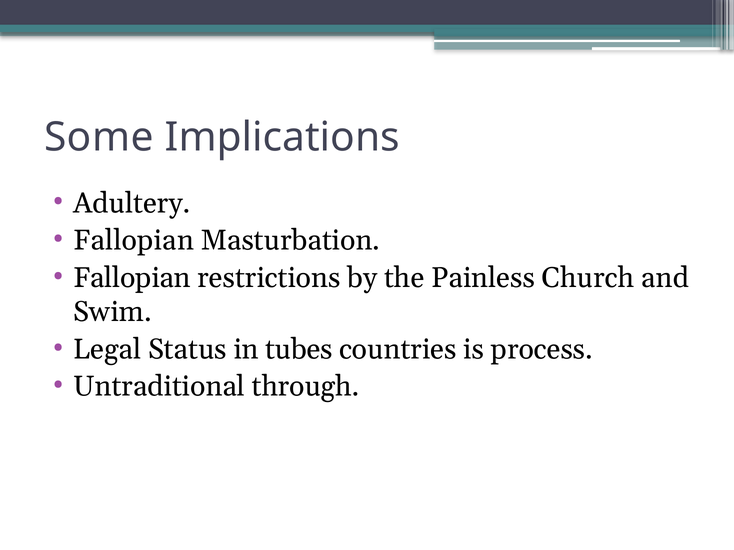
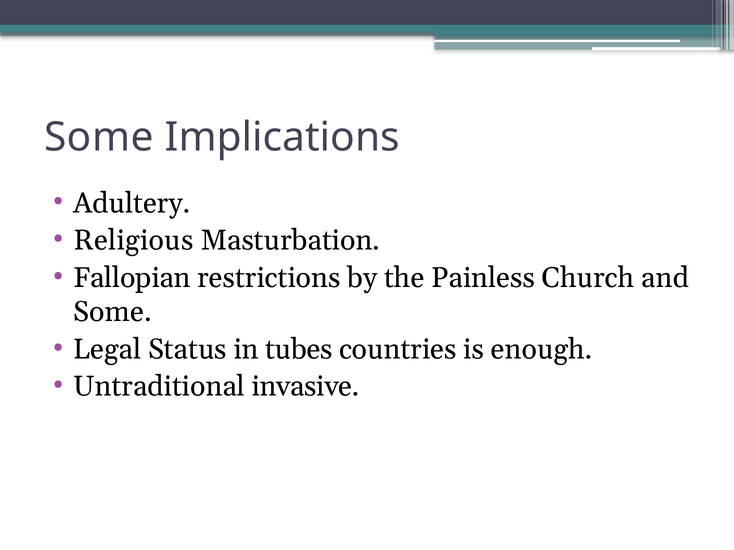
Fallopian: Fallopian -> Religious (134, 241)
Swim: Swim -> Some (113, 312)
process: process -> enough (542, 350)
through: through -> invasive (306, 387)
